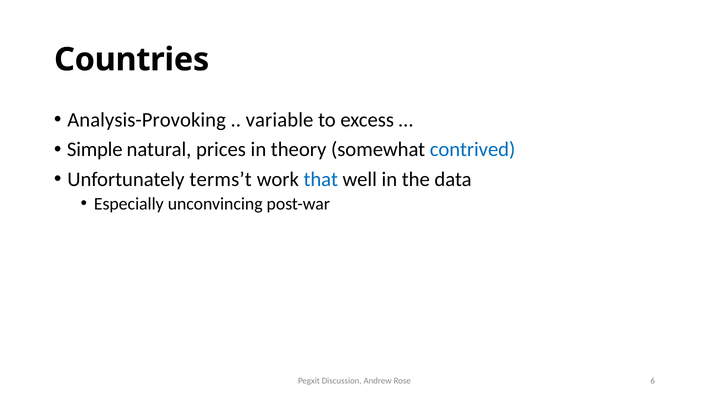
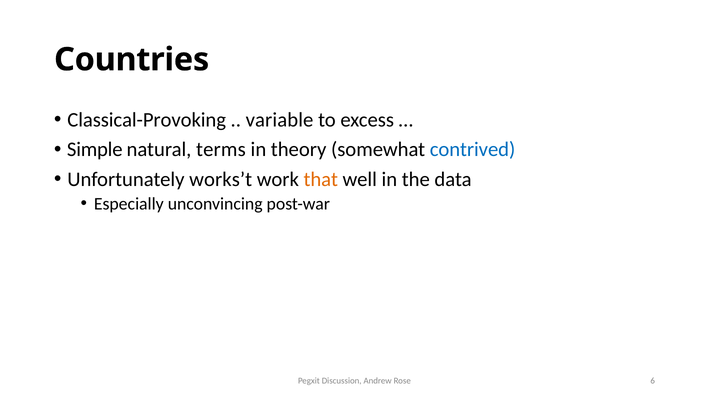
Analysis-Provoking: Analysis-Provoking -> Classical-Provoking (147, 120)
prices: prices -> terms (221, 150)
terms’t: terms’t -> works’t (221, 179)
that colour: blue -> orange (321, 179)
